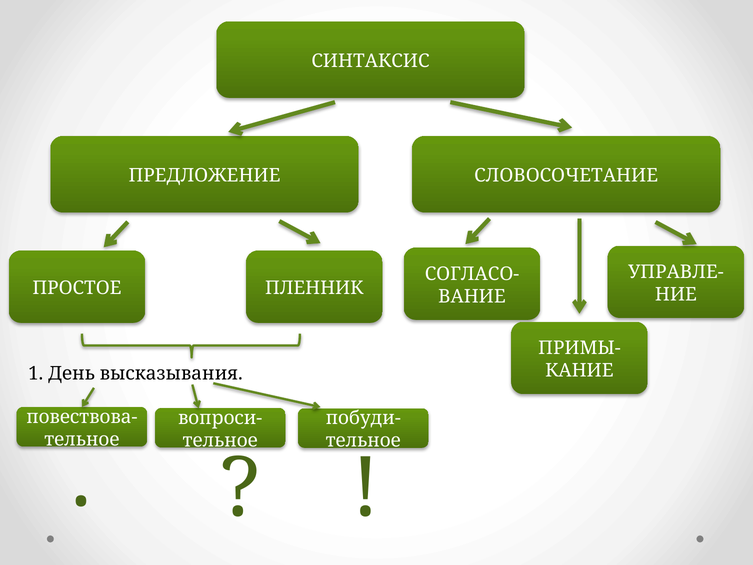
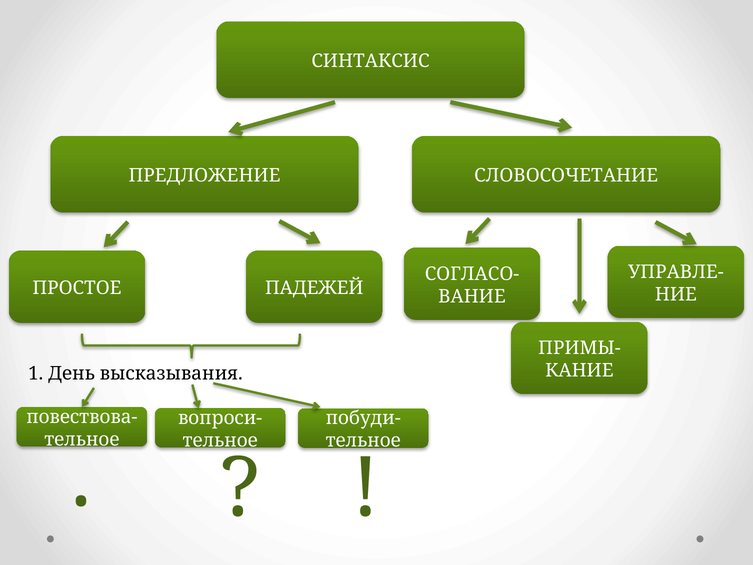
ПЛЕННИК: ПЛЕННИК -> ПАДЕЖЕЙ (314, 288)
